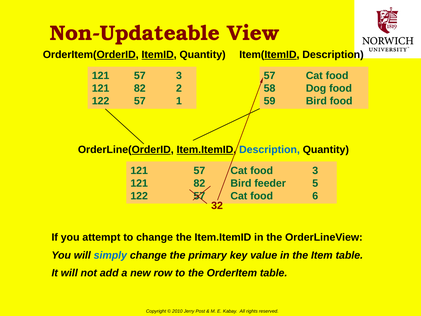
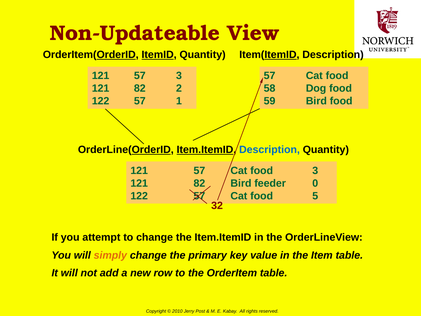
5: 5 -> 0 (315, 183)
6: 6 -> 5 (315, 196)
simply colour: blue -> orange (110, 255)
